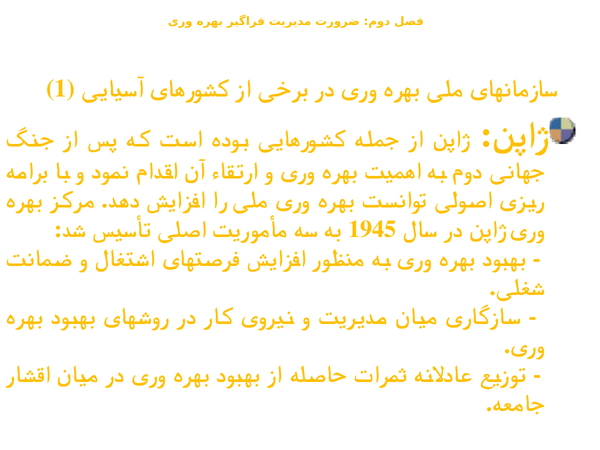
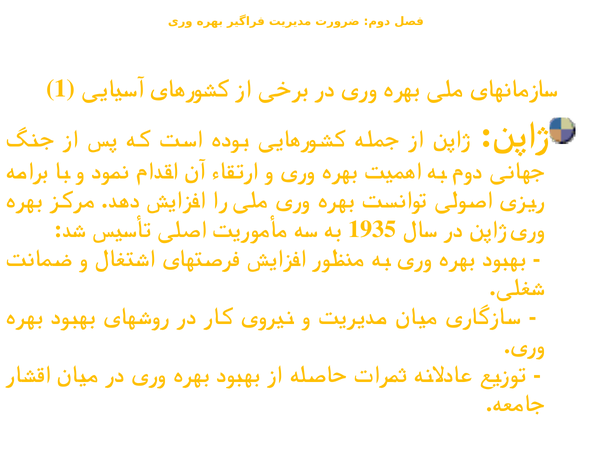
1945: 1945 -> 1935 (372, 229)
